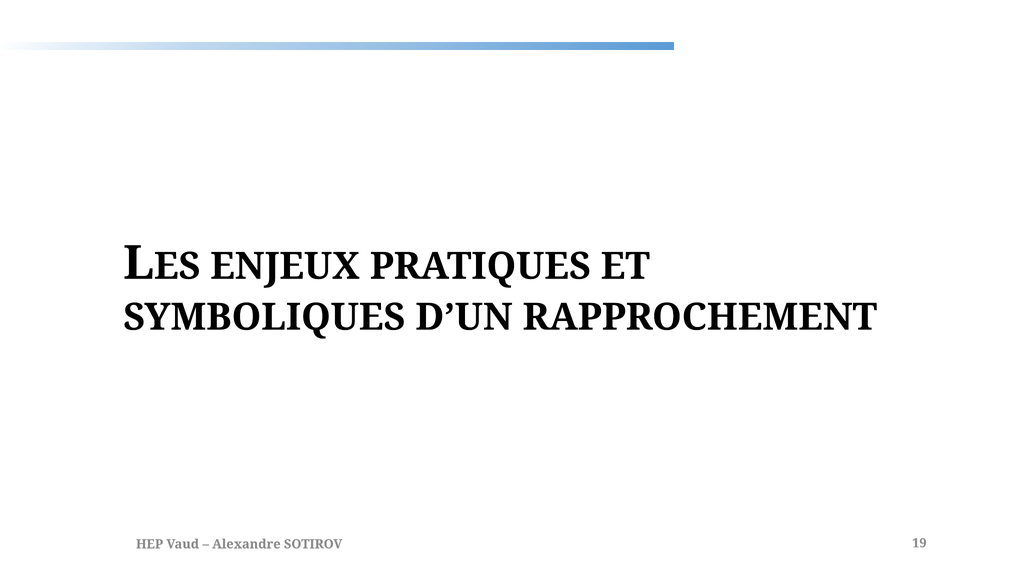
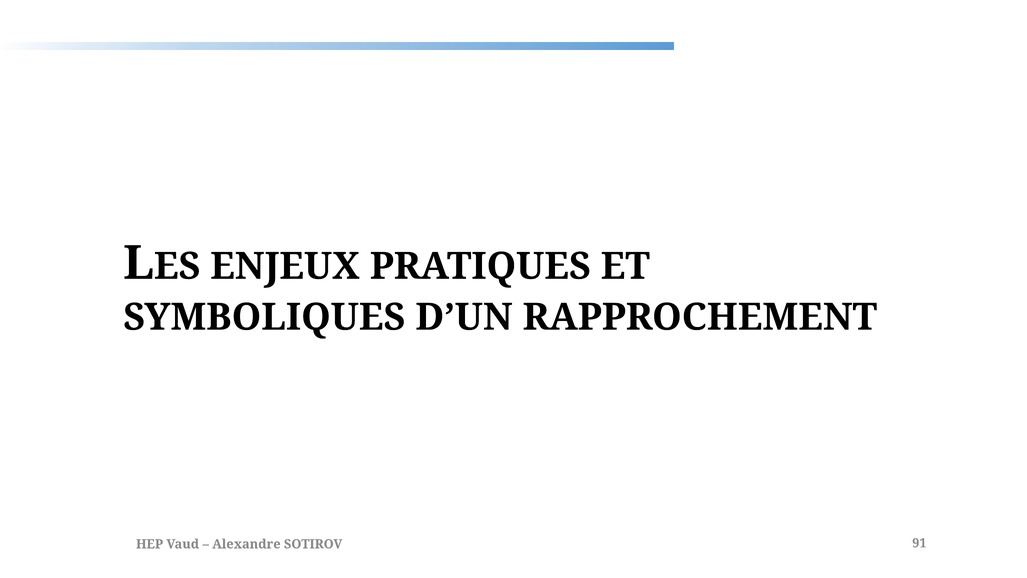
19: 19 -> 91 (919, 543)
